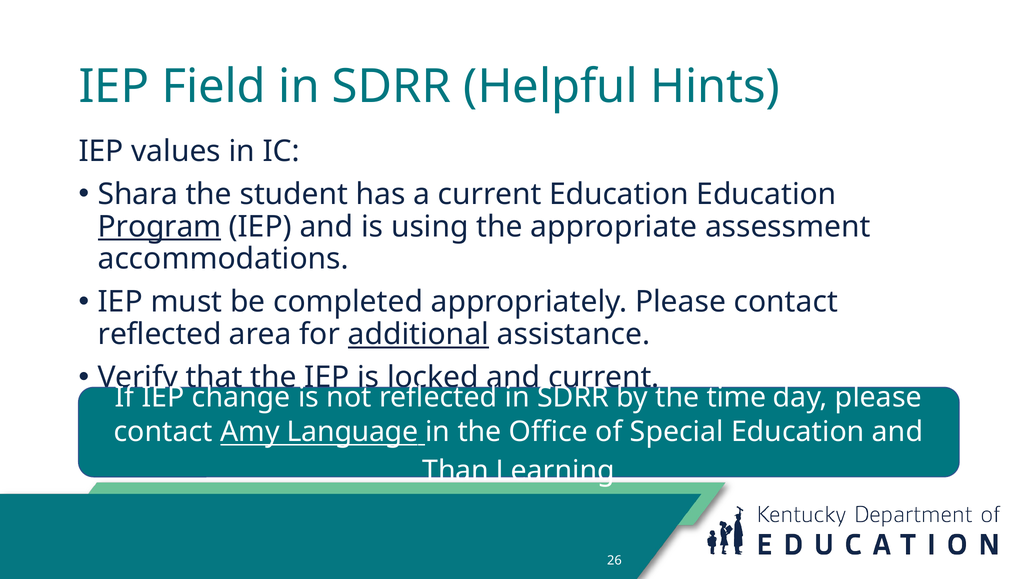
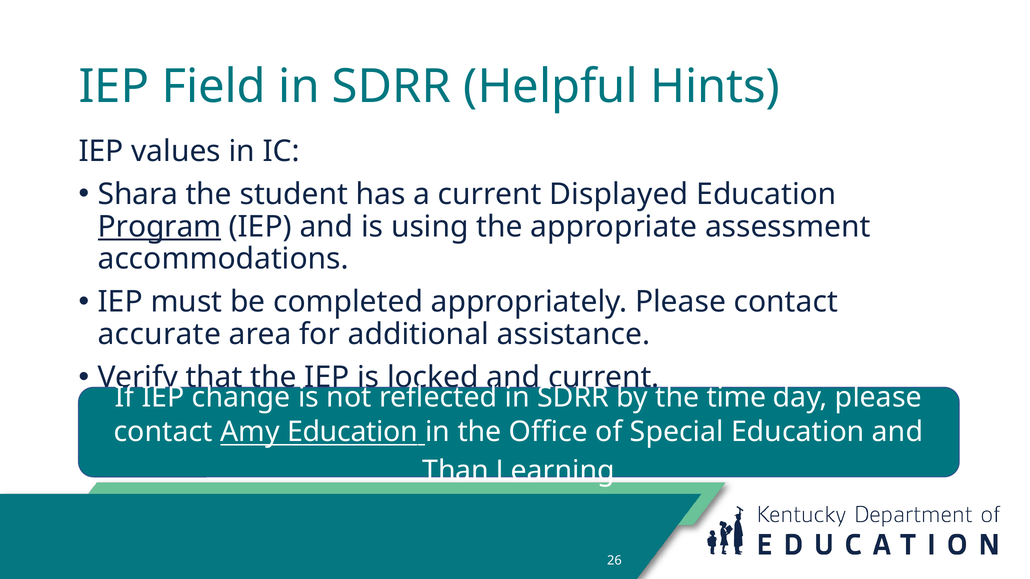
current Education: Education -> Displayed (619, 194)
reflected: reflected -> accurate (159, 335)
additional underline: present -> none (418, 335)
Amy Language: Language -> Education (353, 432)
